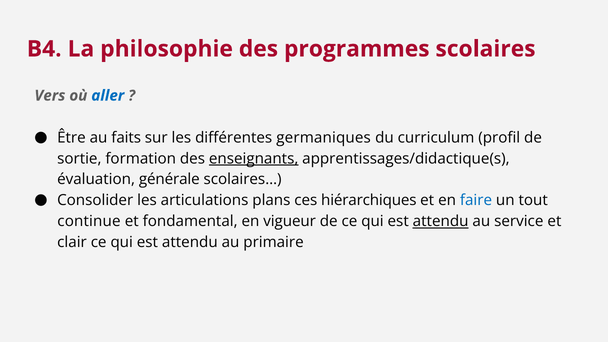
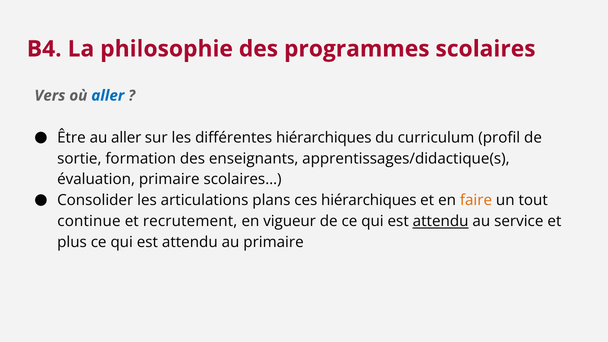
au faits: faits -> aller (126, 138)
différentes germaniques: germaniques -> hiérarchiques (324, 138)
enseignants underline: present -> none (254, 159)
évaluation générale: générale -> primaire (169, 179)
faire colour: blue -> orange (476, 200)
fondamental: fondamental -> recrutement (190, 221)
clair: clair -> plus (72, 242)
